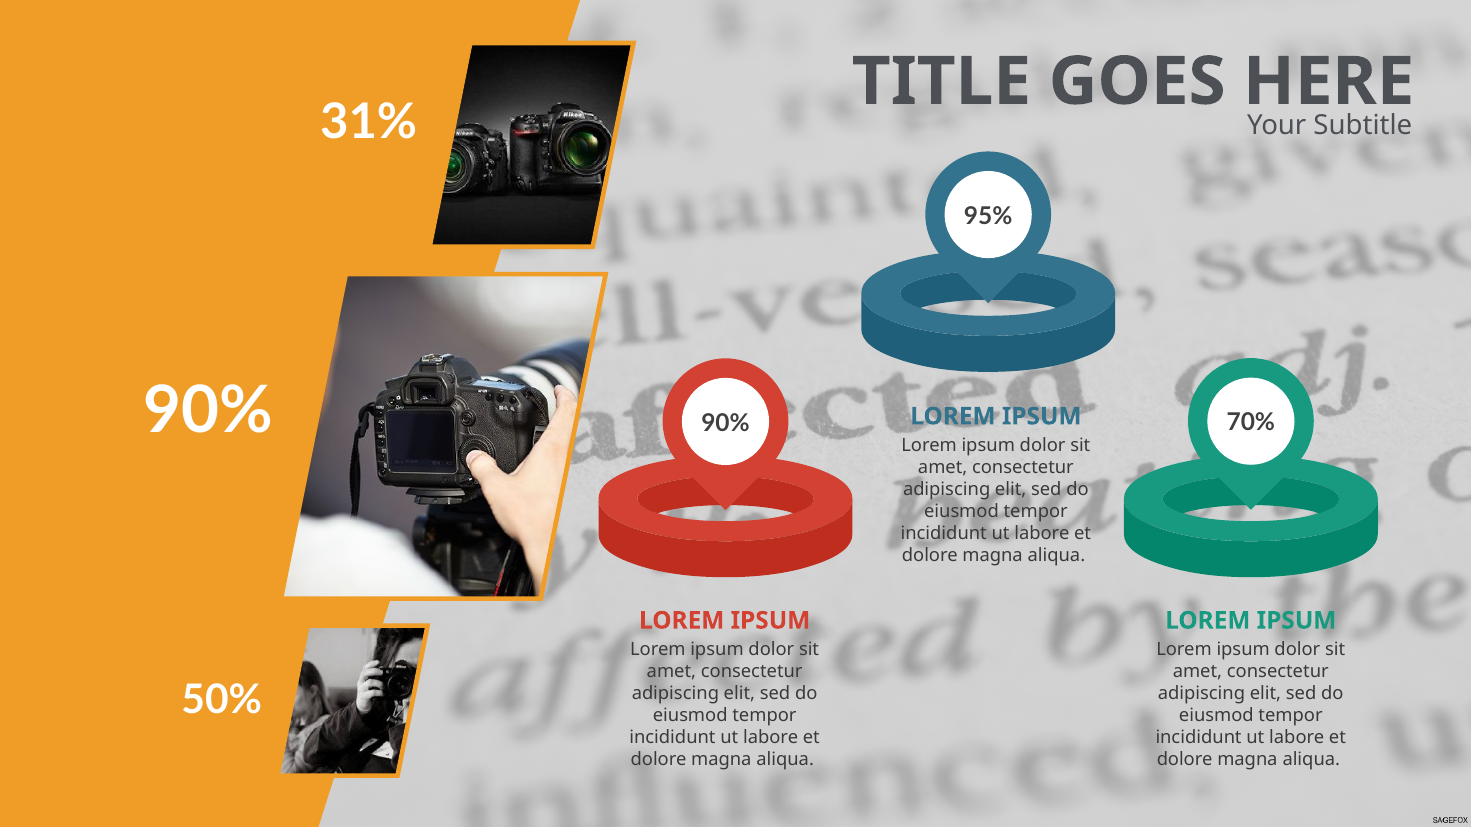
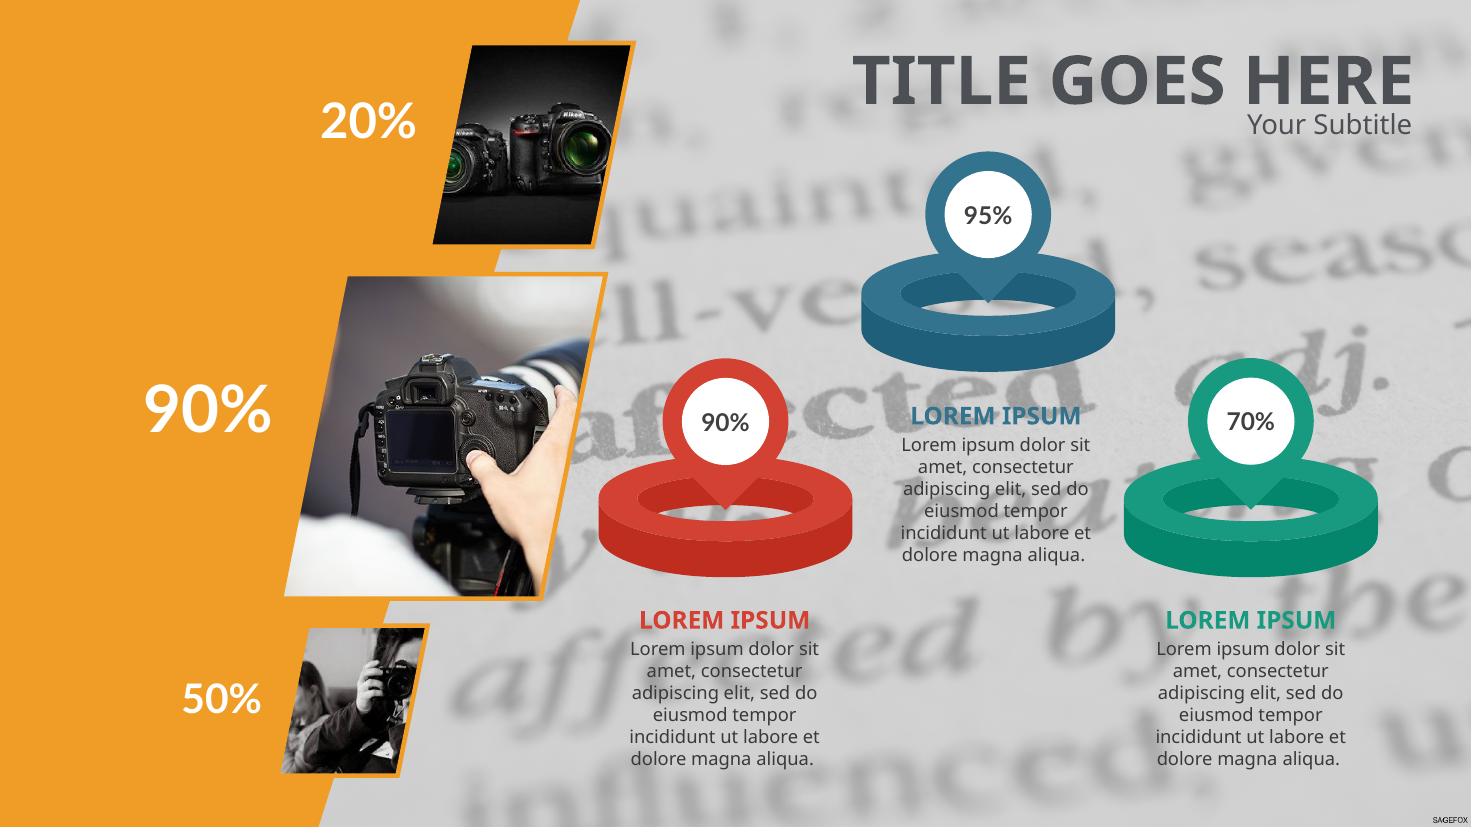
31%: 31% -> 20% (369, 122)
